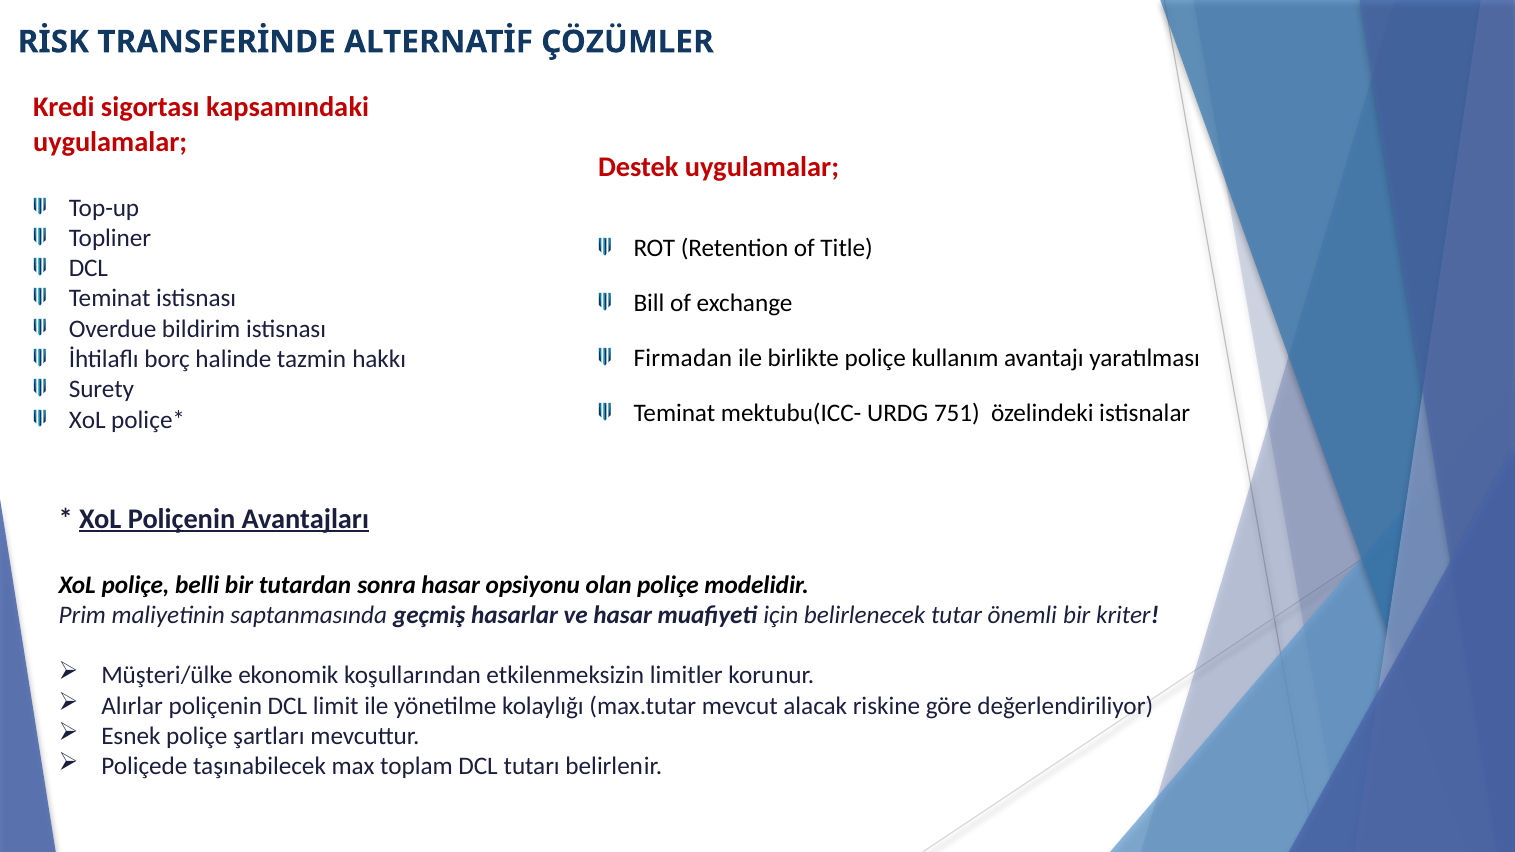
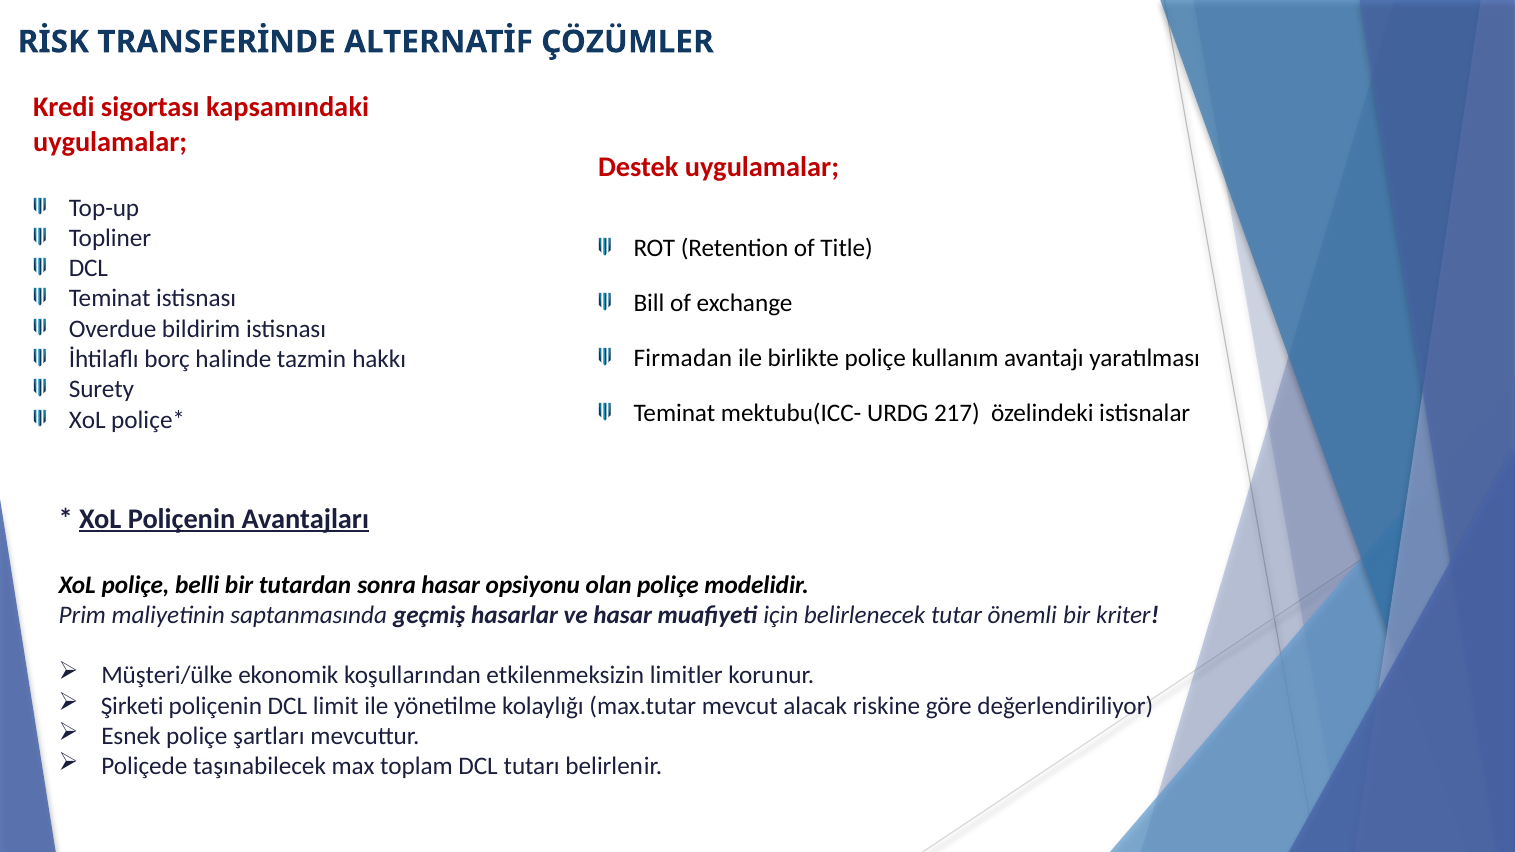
751: 751 -> 217 (957, 413)
Alırlar: Alırlar -> Şirketi (132, 706)
